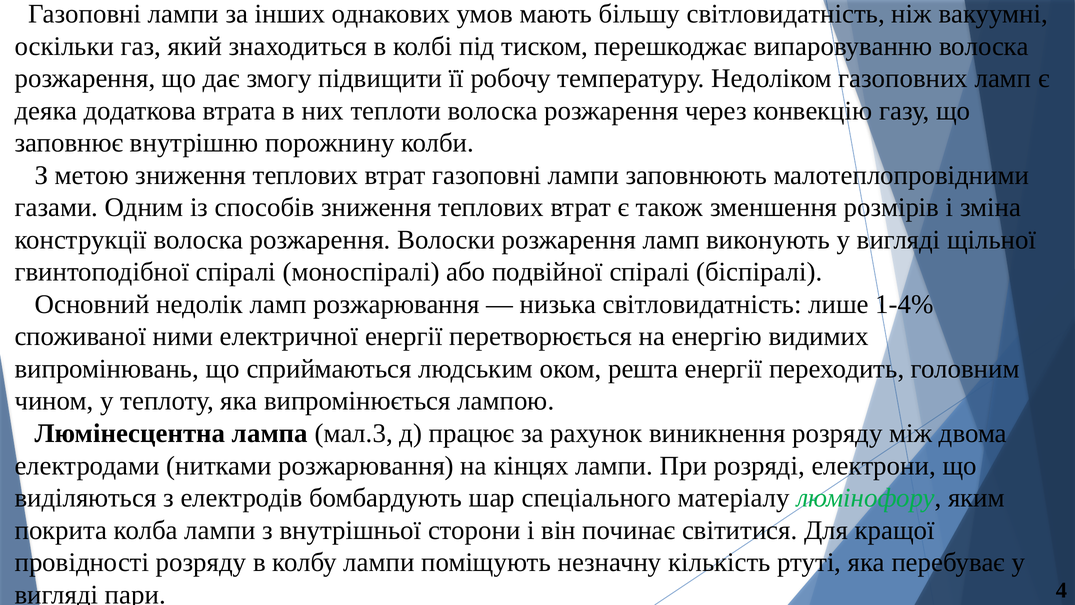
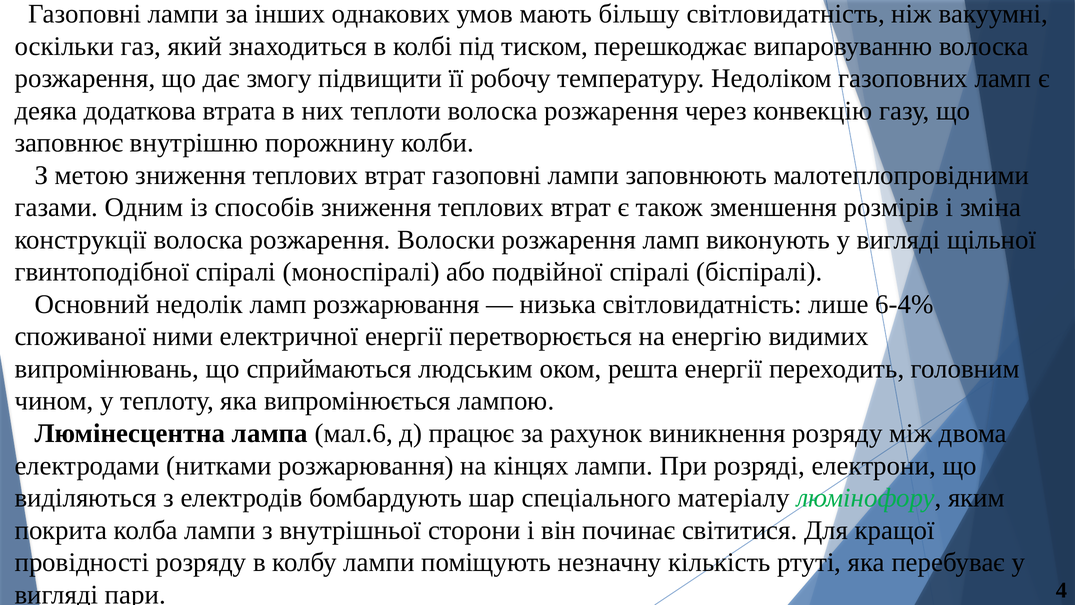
1-4%: 1-4% -> 6-4% (905, 304)
мал.3: мал.3 -> мал.6 (354, 433)
